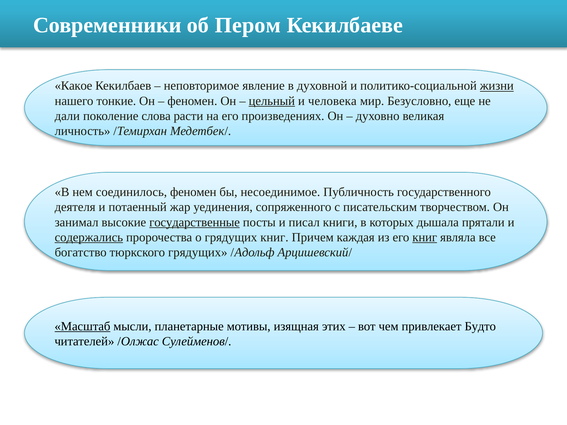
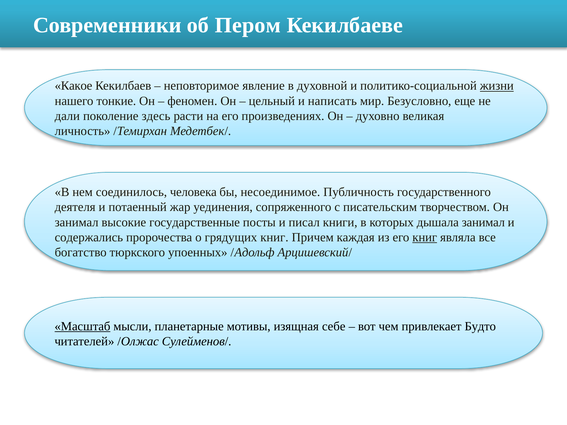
цельный underline: present -> none (272, 101)
человека: человека -> написать (332, 101)
слова: слова -> здесь (156, 116)
соединилось феномен: феномен -> человека (193, 192)
государственные underline: present -> none (195, 222)
дышала прятали: прятали -> занимал (483, 222)
содержались underline: present -> none (89, 238)
тюркского грядущих: грядущих -> упоенных (198, 253)
этих: этих -> себе (334, 326)
